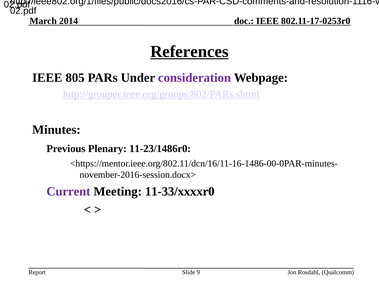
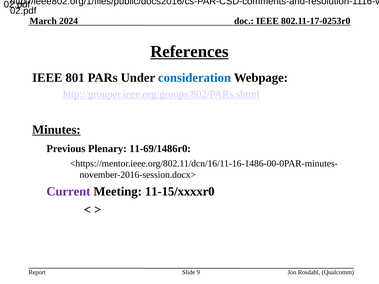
2014: 2014 -> 2024 (69, 21)
805: 805 -> 801 (75, 78)
consideration colour: purple -> blue (195, 78)
Minutes underline: none -> present (56, 130)
11-23/1486r0: 11-23/1486r0 -> 11-69/1486r0 (160, 149)
11-33/xxxxr0: 11-33/xxxxr0 -> 11-15/xxxxr0 (180, 192)
